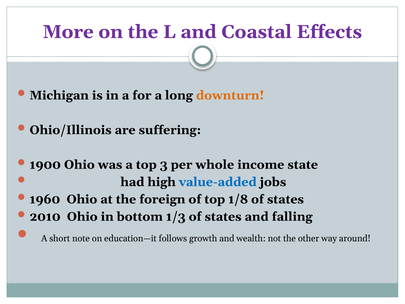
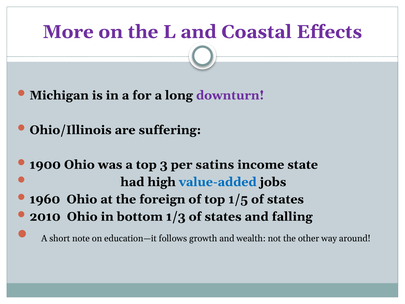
downturn colour: orange -> purple (230, 95)
whole: whole -> satins (215, 165)
1/8: 1/8 -> 1/5 (238, 199)
